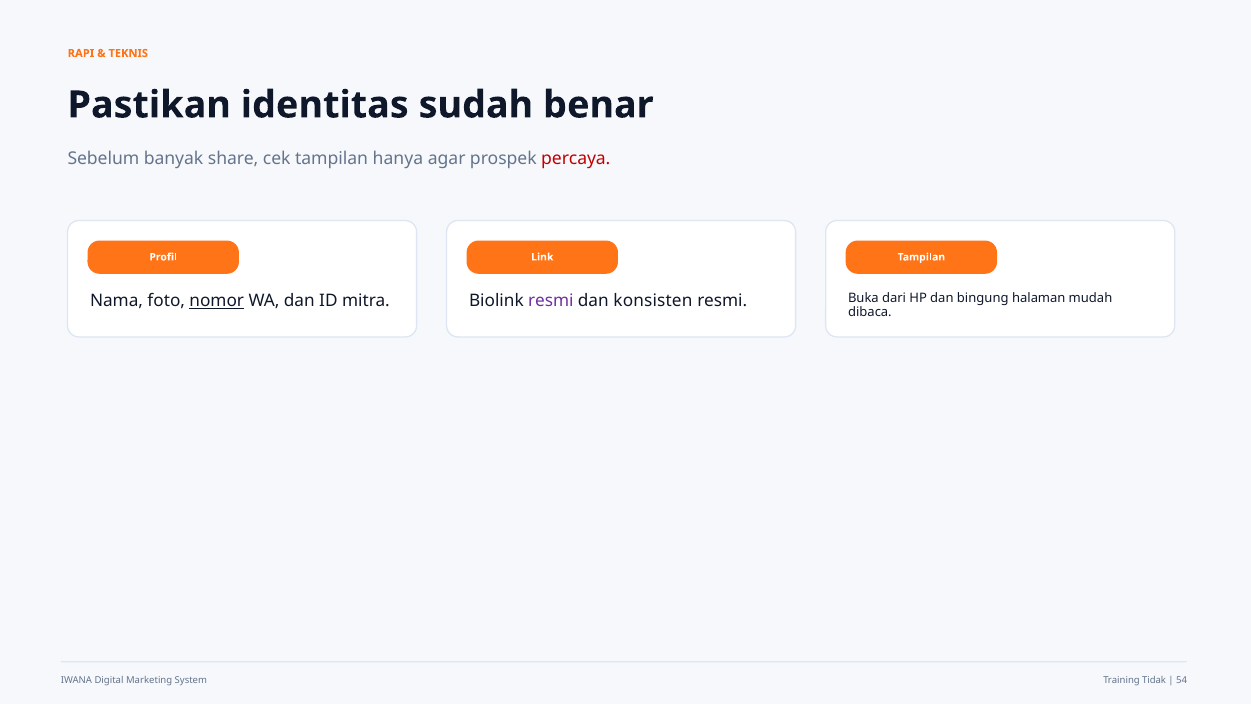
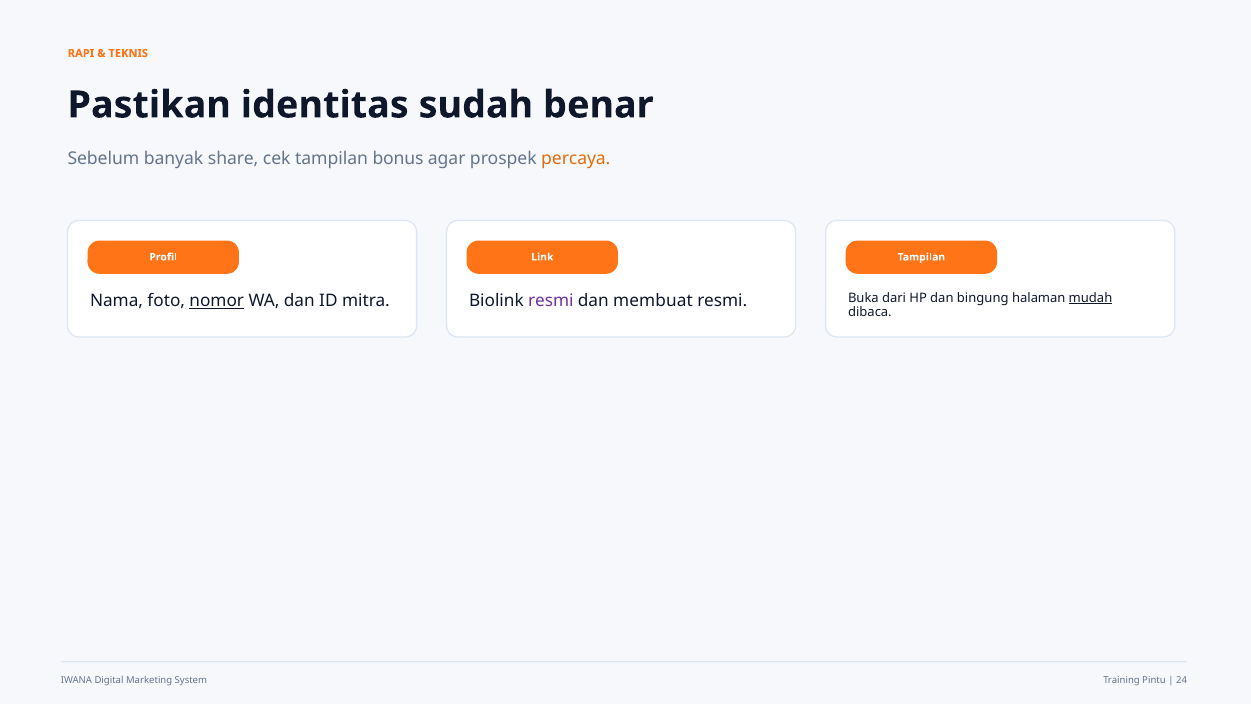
hanya: hanya -> bonus (398, 158)
percaya colour: red -> orange (576, 158)
mudah underline: none -> present (1091, 298)
konsisten: konsisten -> membuat (653, 301)
Tidak: Tidak -> Pintu (1154, 680)
54: 54 -> 24 (1182, 680)
